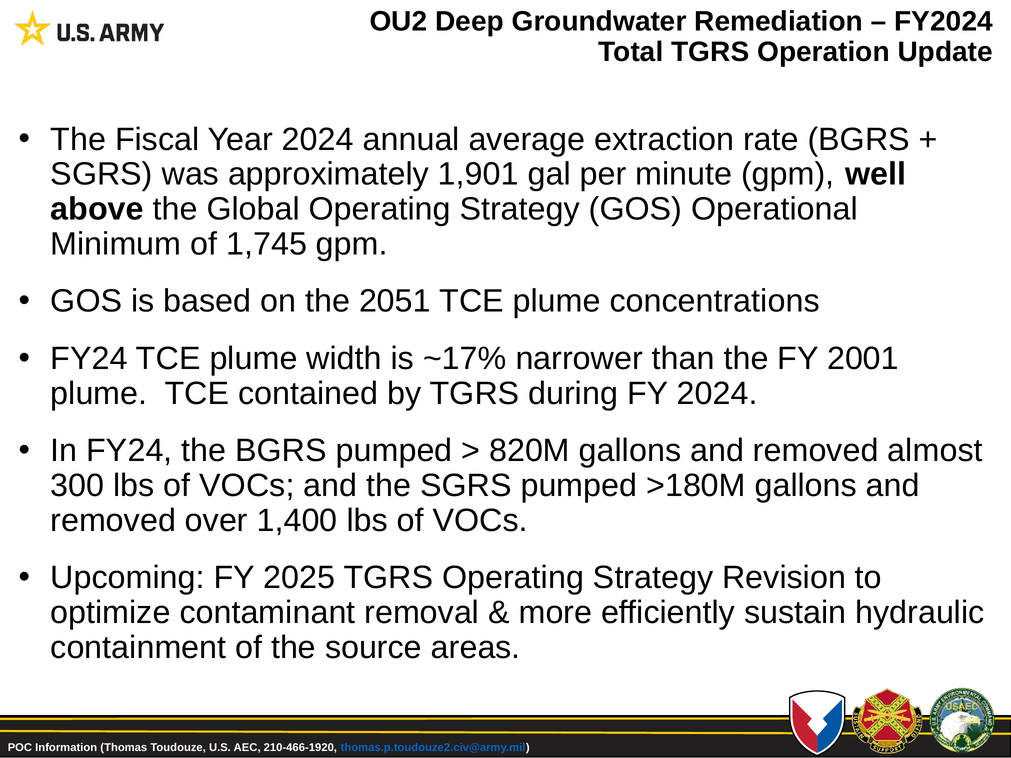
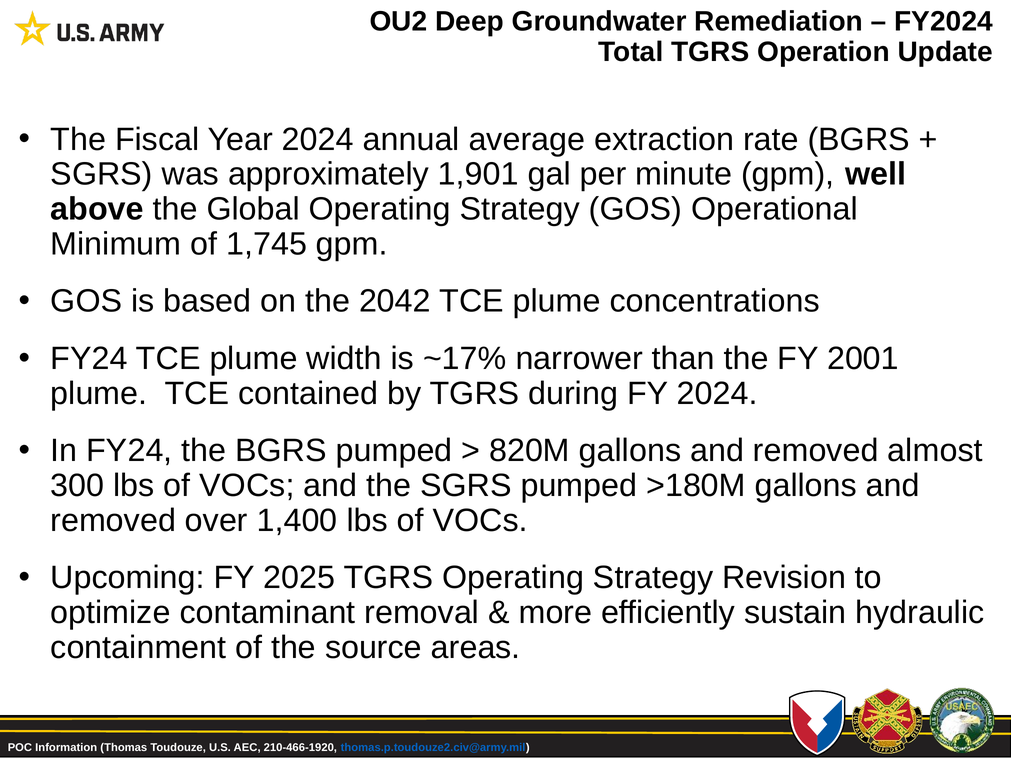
2051: 2051 -> 2042 (395, 301)
